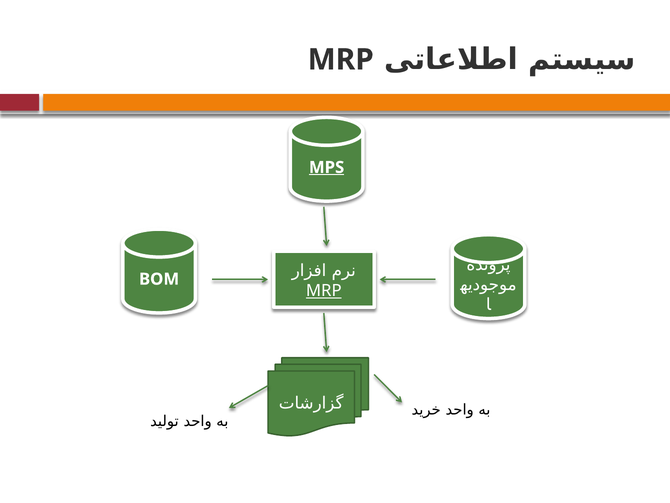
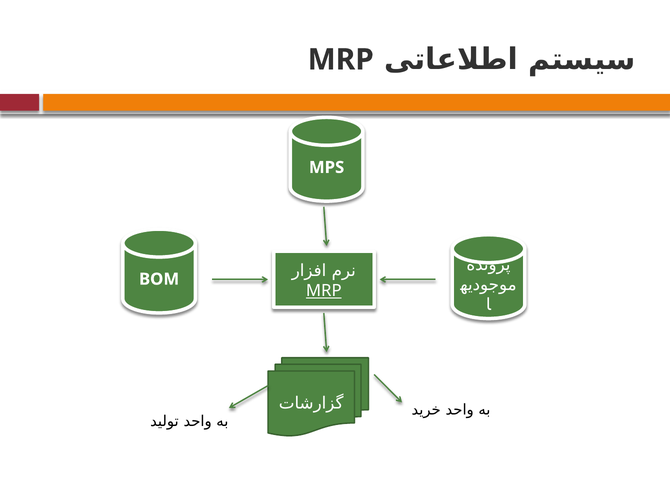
MPS underline: present -> none (327, 167)
